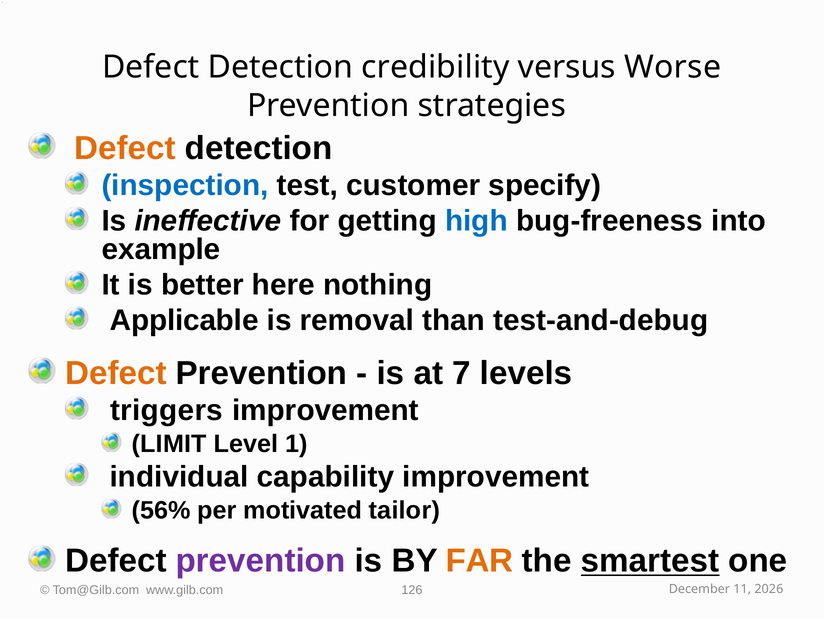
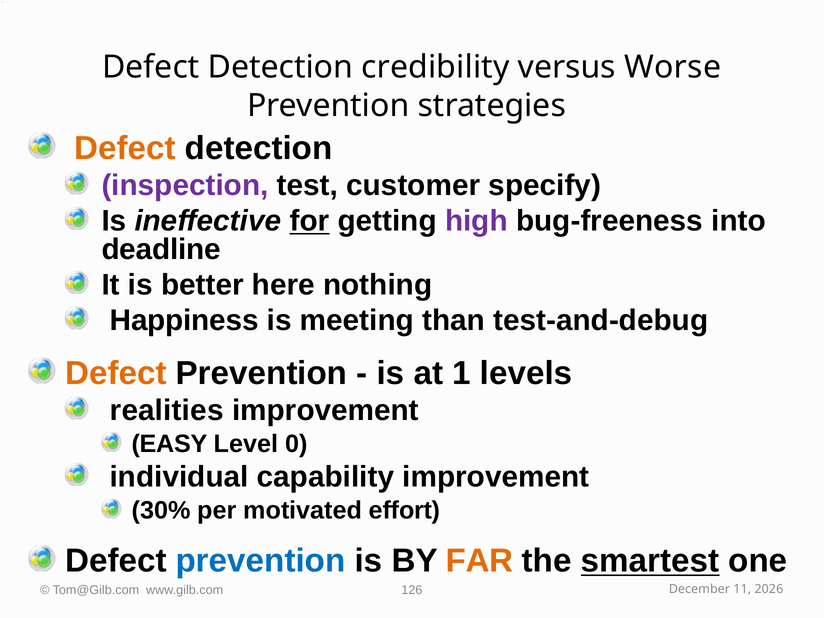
inspection colour: blue -> purple (185, 185)
for underline: none -> present (309, 221)
high colour: blue -> purple (476, 221)
example: example -> deadline (161, 249)
Applicable: Applicable -> Happiness (184, 320)
removal: removal -> meeting (357, 320)
7: 7 -> 1 (462, 373)
triggers: triggers -> realities (167, 410)
LIMIT: LIMIT -> EASY (170, 444)
1: 1 -> 0 (296, 444)
56%: 56% -> 30% (161, 510)
tailor: tailor -> effort (405, 510)
prevention colour: purple -> blue (261, 561)
